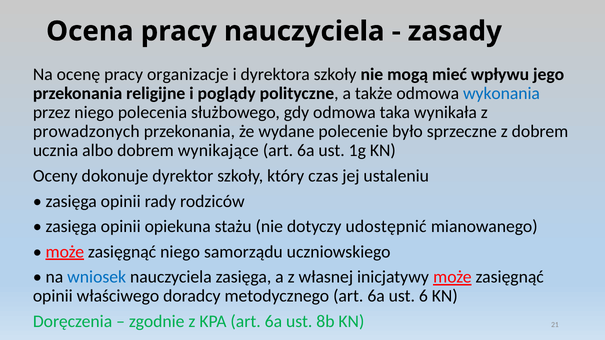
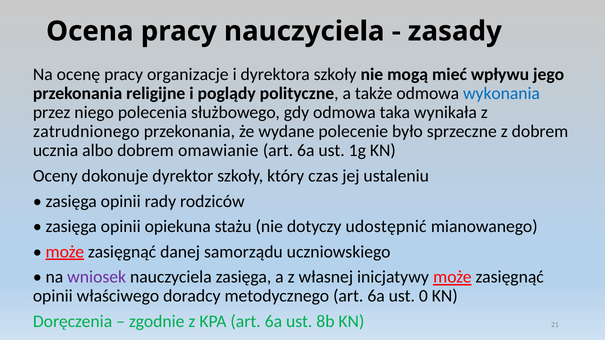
prowadzonych: prowadzonych -> zatrudnionego (86, 132)
wynikające: wynikające -> omawianie (218, 151)
zasięgnąć niego: niego -> danej (180, 252)
wniosek colour: blue -> purple (97, 277)
6: 6 -> 0 (423, 296)
